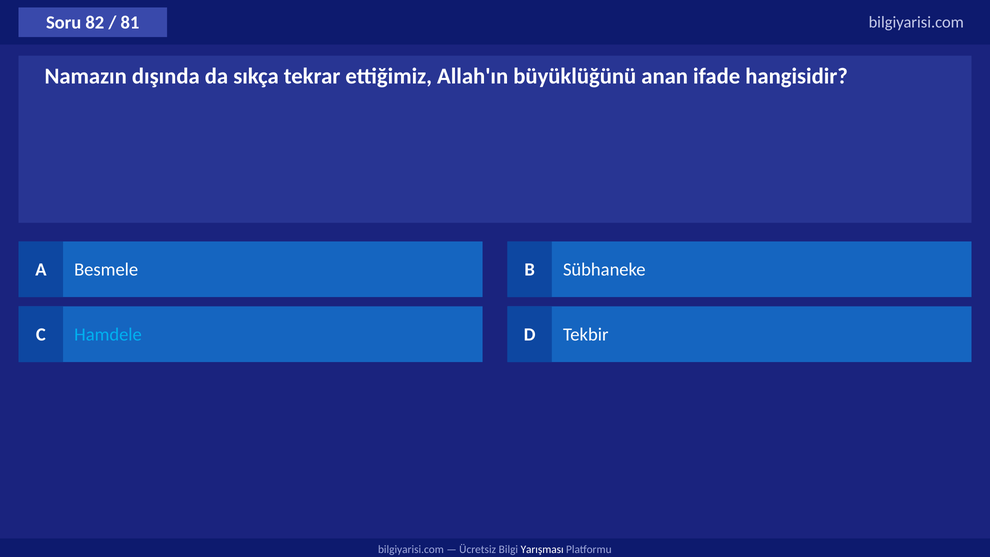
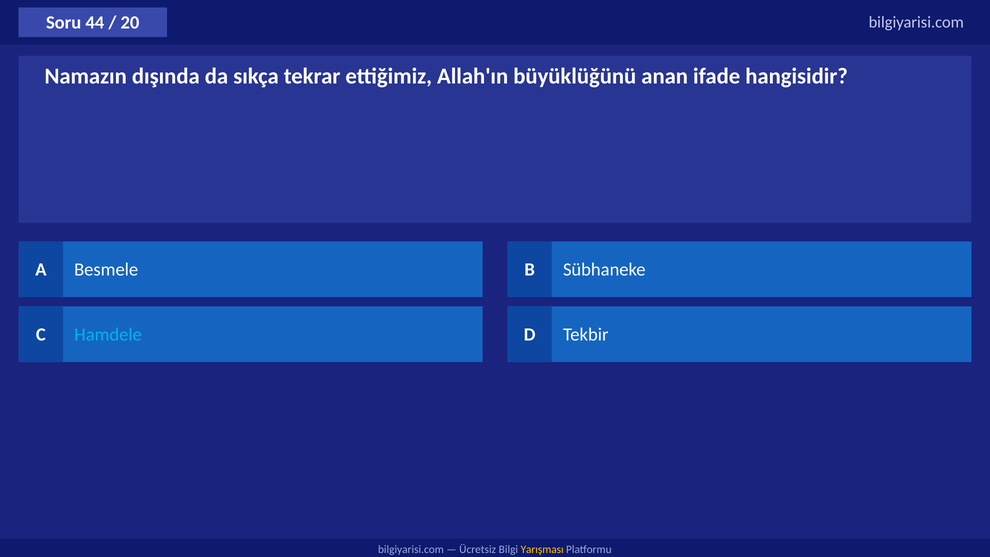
82: 82 -> 44 (95, 23)
81: 81 -> 20 (130, 23)
Yarışması colour: white -> yellow (542, 549)
